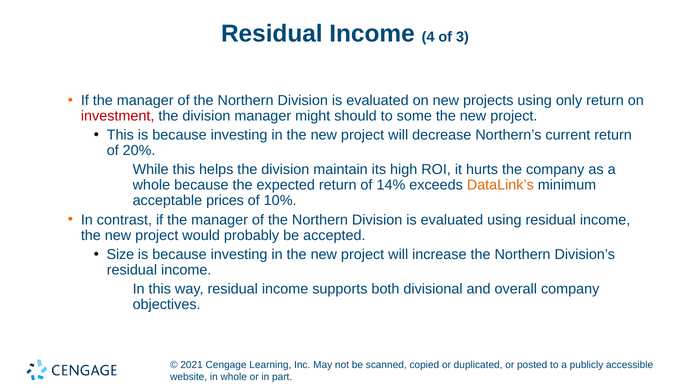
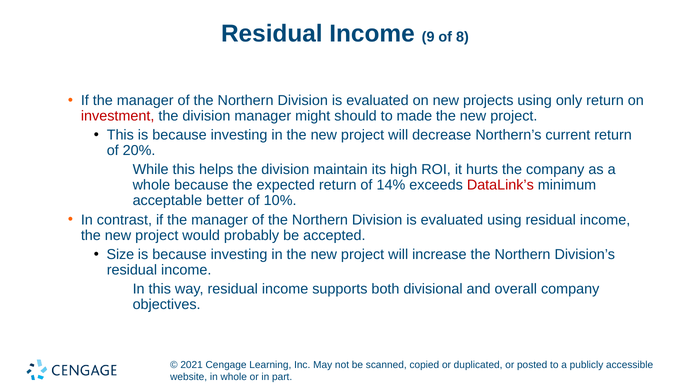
4: 4 -> 9 (428, 37)
3: 3 -> 8 (462, 37)
some: some -> made (414, 116)
DataLink’s colour: orange -> red (500, 185)
prices: prices -> better (225, 201)
